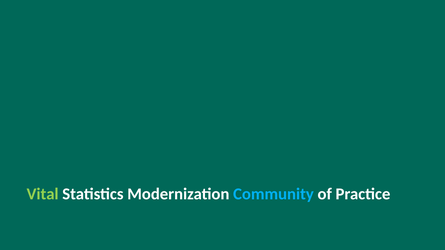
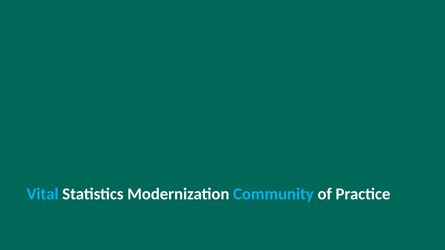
Vital colour: light green -> light blue (43, 194)
